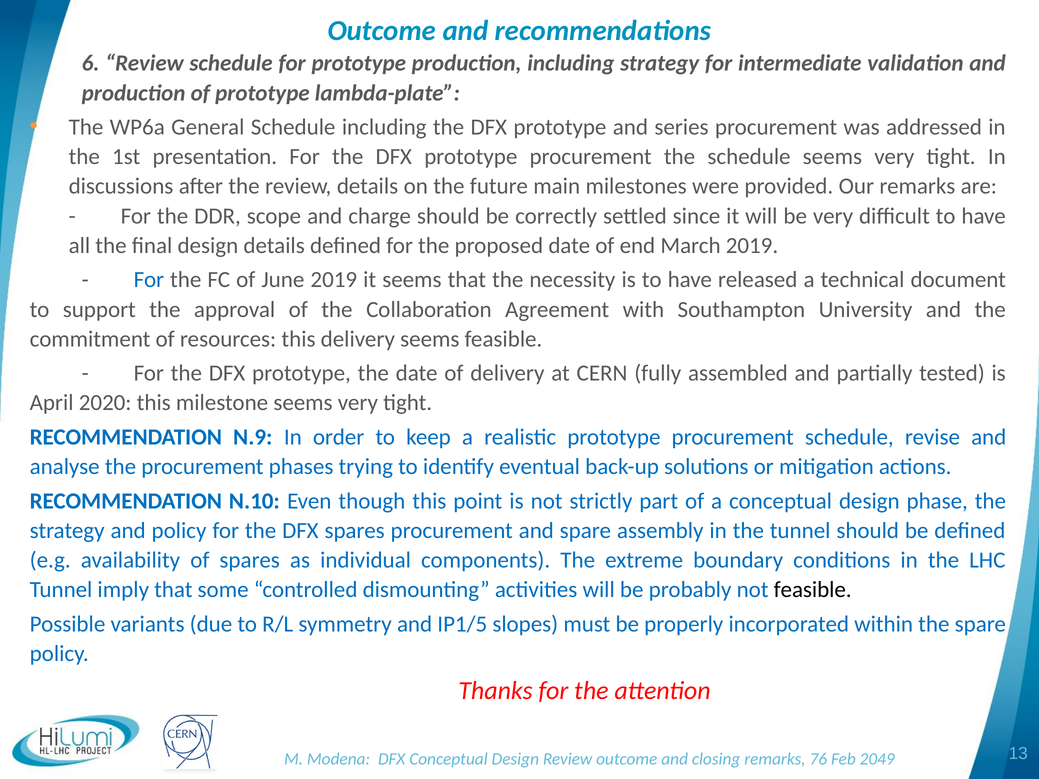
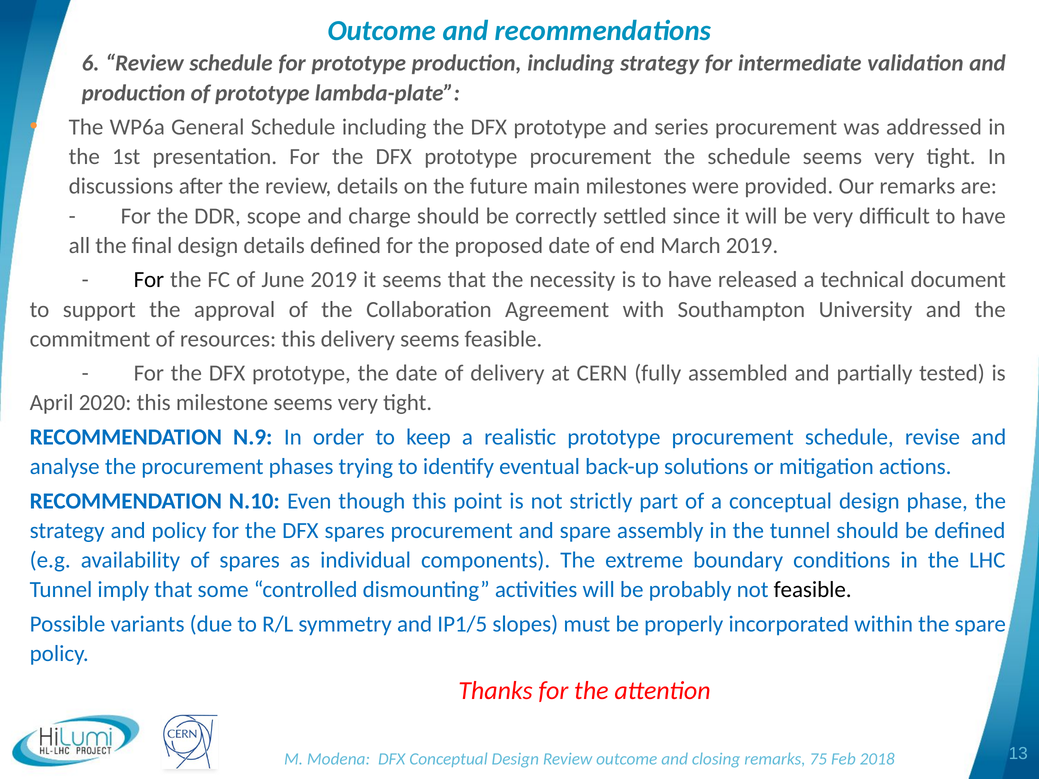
For colour: blue -> black (149, 280)
76: 76 -> 75 (818, 759)
2049: 2049 -> 2018 (877, 759)
